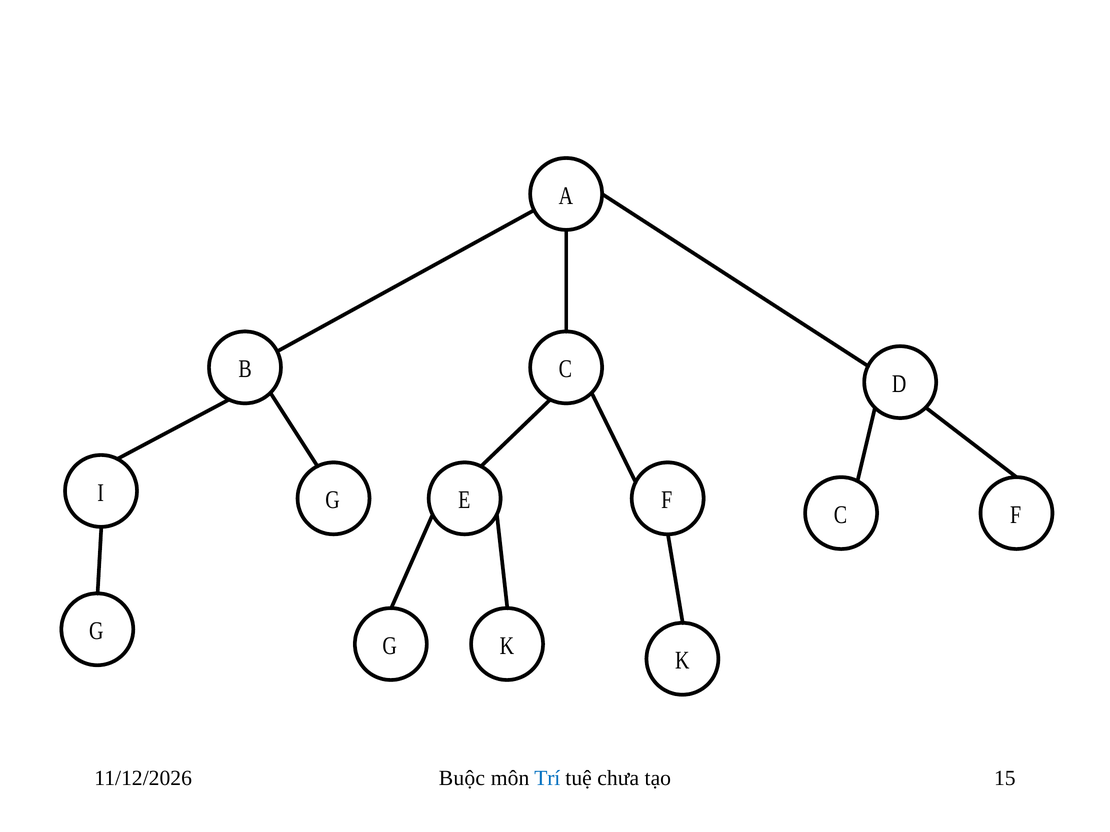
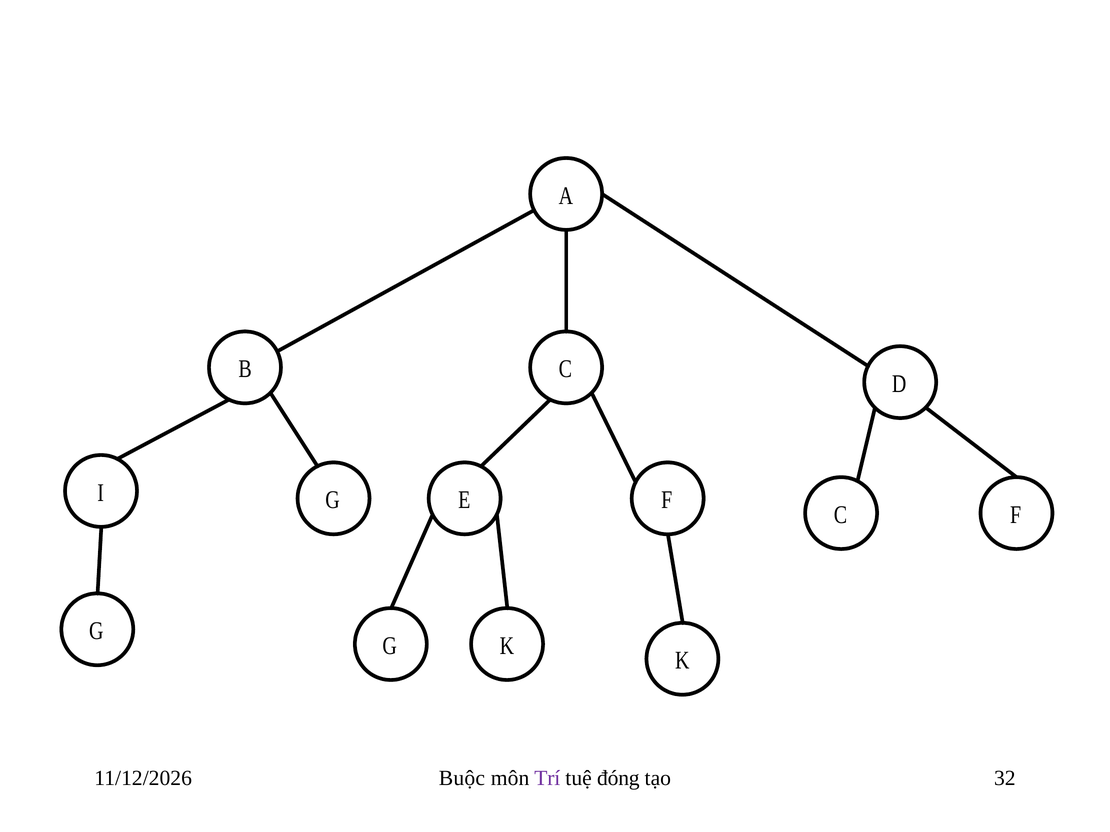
Trí colour: blue -> purple (547, 779)
chưa: chưa -> đóng (618, 779)
15: 15 -> 32 (1005, 779)
